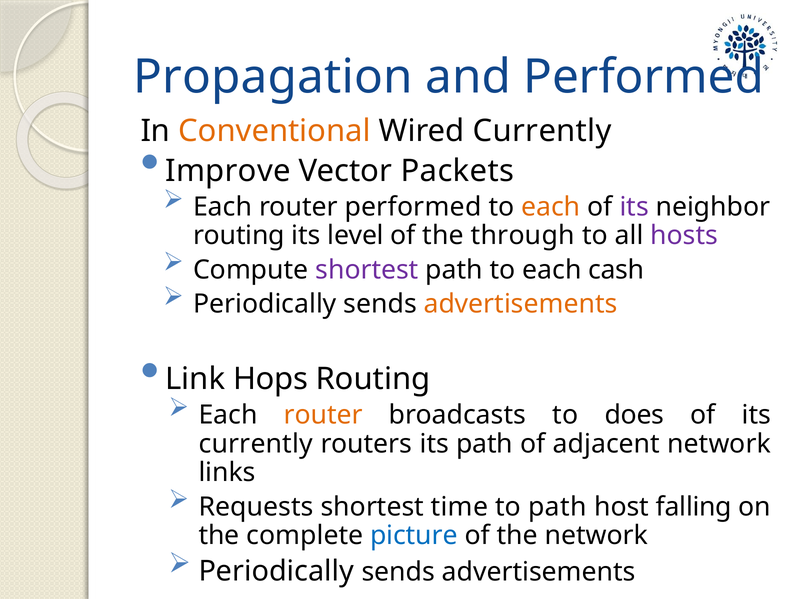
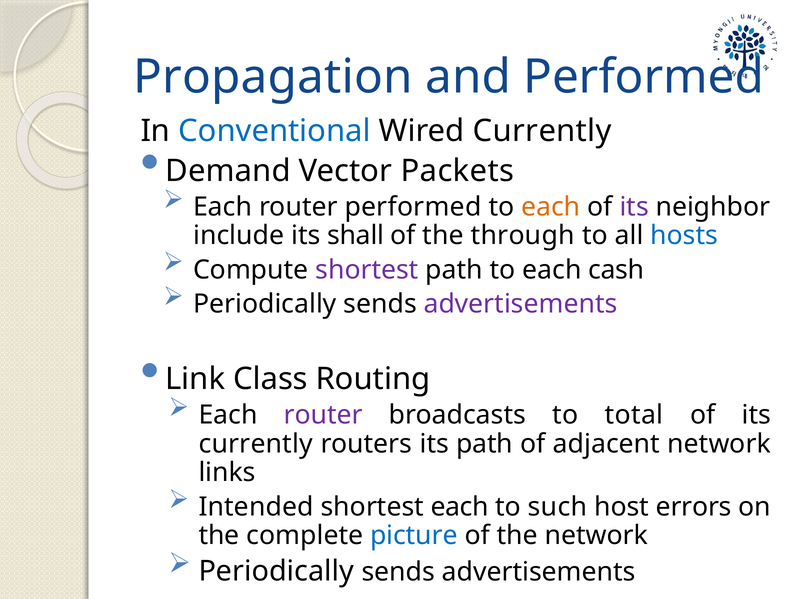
Conventional colour: orange -> blue (274, 131)
Improve: Improve -> Demand (228, 171)
routing: routing -> include (239, 236)
level: level -> shall (356, 236)
hosts colour: purple -> blue (684, 236)
advertisements colour: orange -> purple (521, 304)
Hops: Hops -> Class (271, 379)
router colour: orange -> purple (323, 415)
does: does -> total (634, 415)
Requests: Requests -> Intended (256, 507)
shortest time: time -> each (460, 507)
to path: path -> such (557, 507)
falling: falling -> errors (694, 507)
